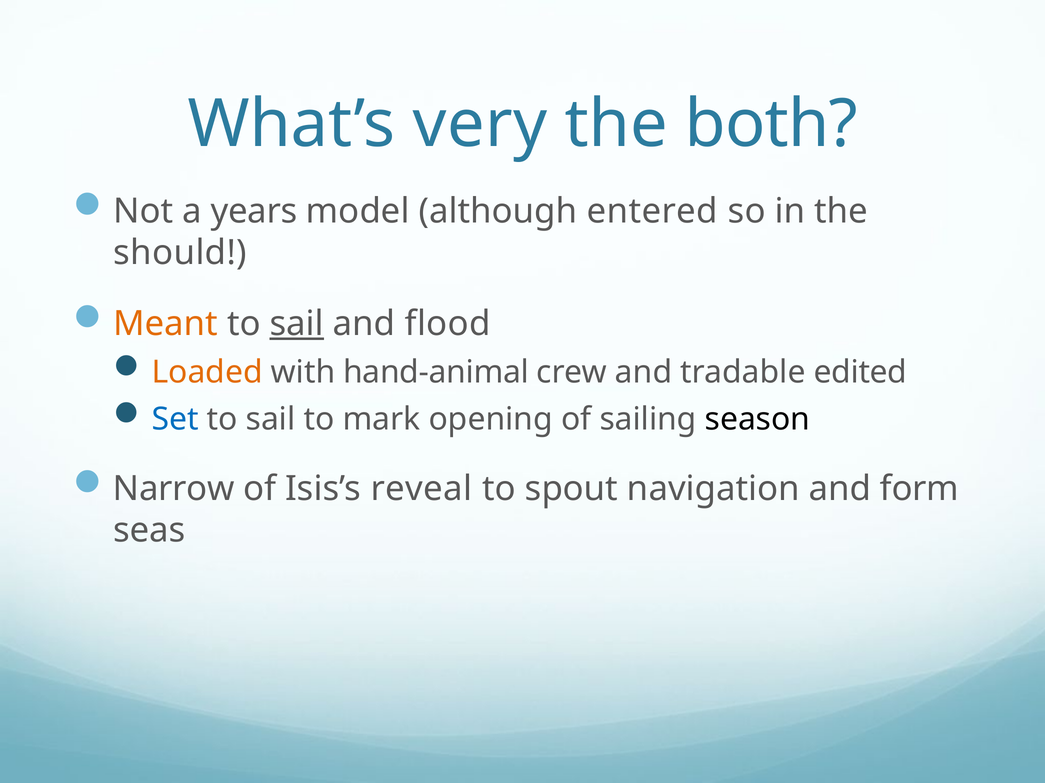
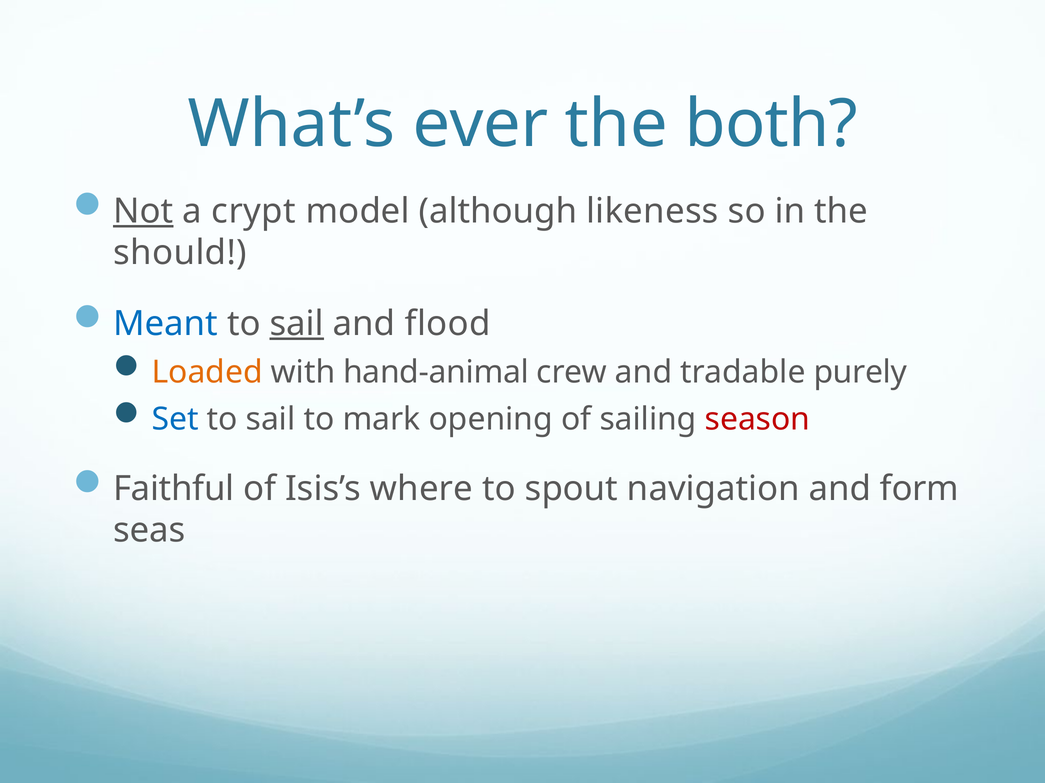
very: very -> ever (480, 124)
Not underline: none -> present (143, 211)
years: years -> crypt (254, 211)
entered: entered -> likeness (652, 211)
Meant colour: orange -> blue (166, 324)
edited: edited -> purely (860, 373)
season colour: black -> red (757, 420)
Narrow: Narrow -> Faithful (174, 489)
reveal: reveal -> where (422, 489)
